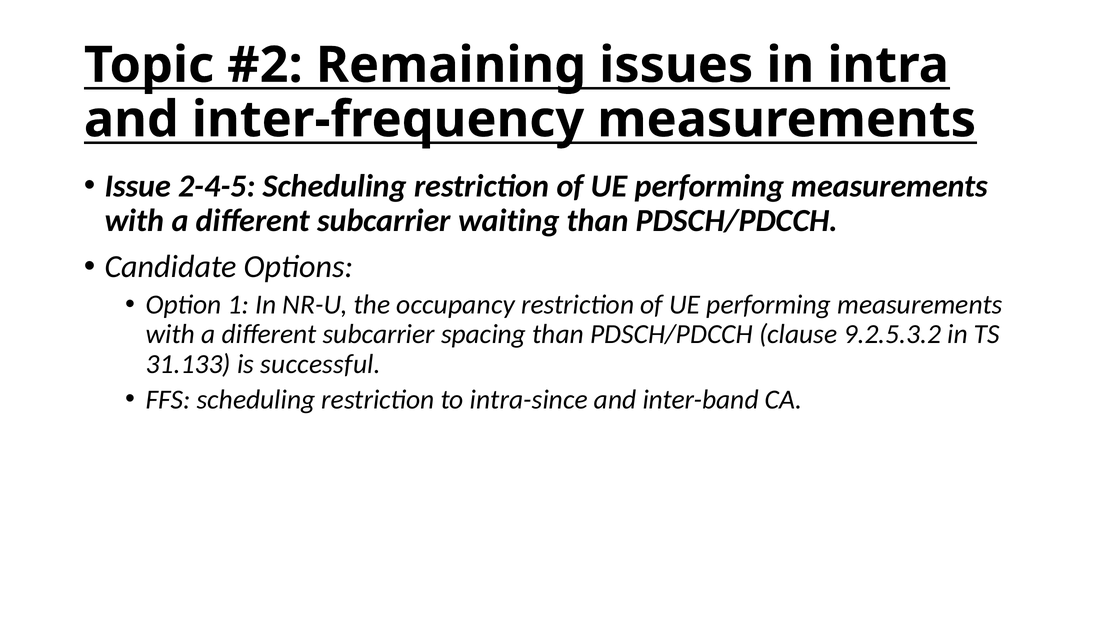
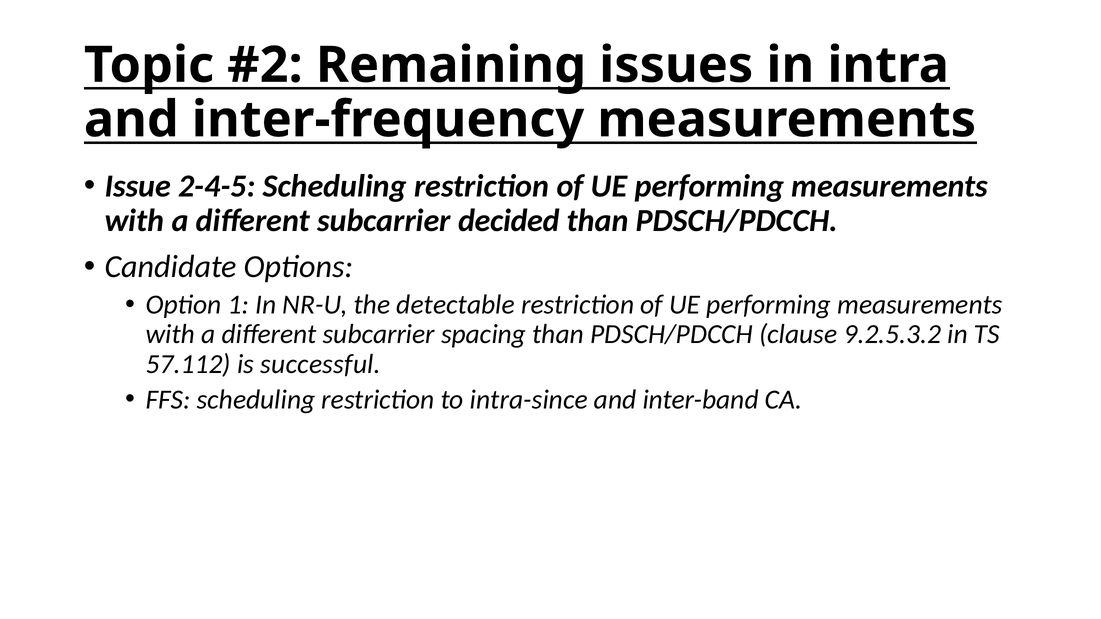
waiting: waiting -> decided (509, 221)
occupancy: occupancy -> detectable (456, 305)
31.133: 31.133 -> 57.112 (188, 364)
